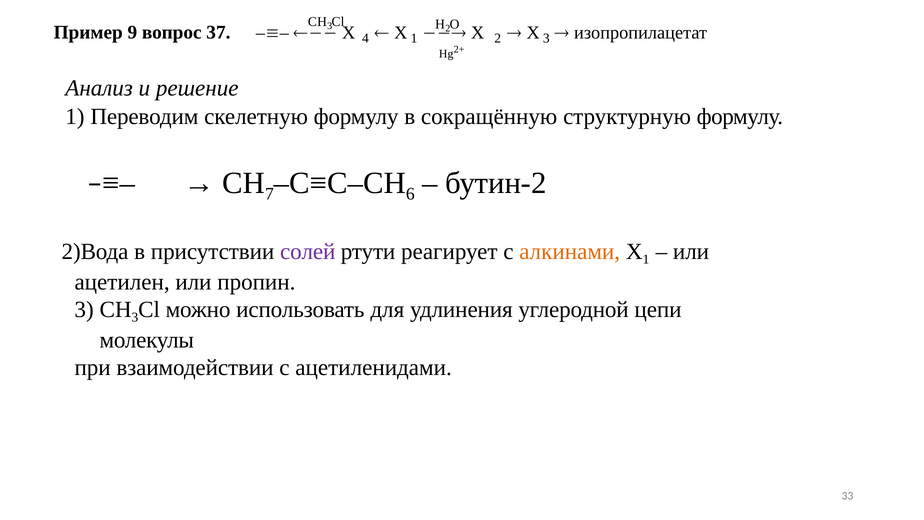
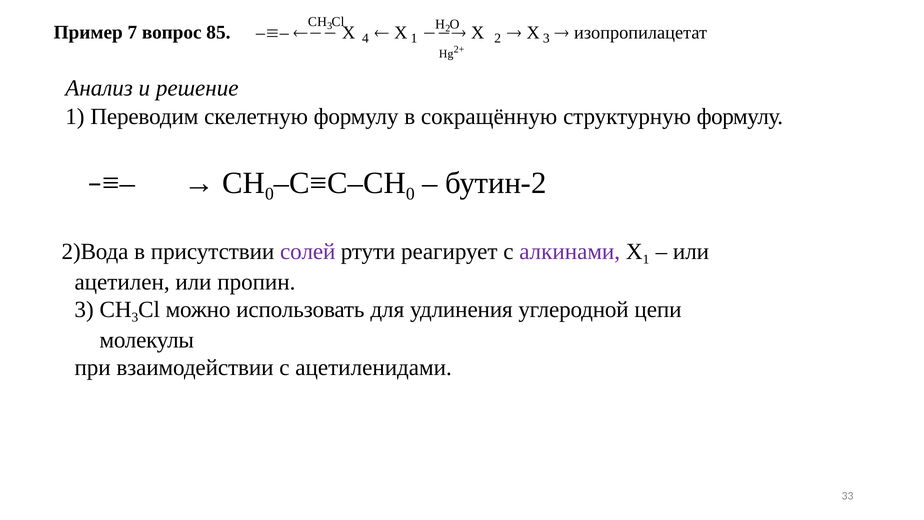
9: 9 -> 7 (132, 32)
37: 37 -> 85 (218, 32)
CH 7: 7 -> 0 (269, 194)
6: 6 -> 0 (410, 194)
алкинами colour: orange -> purple (570, 251)
